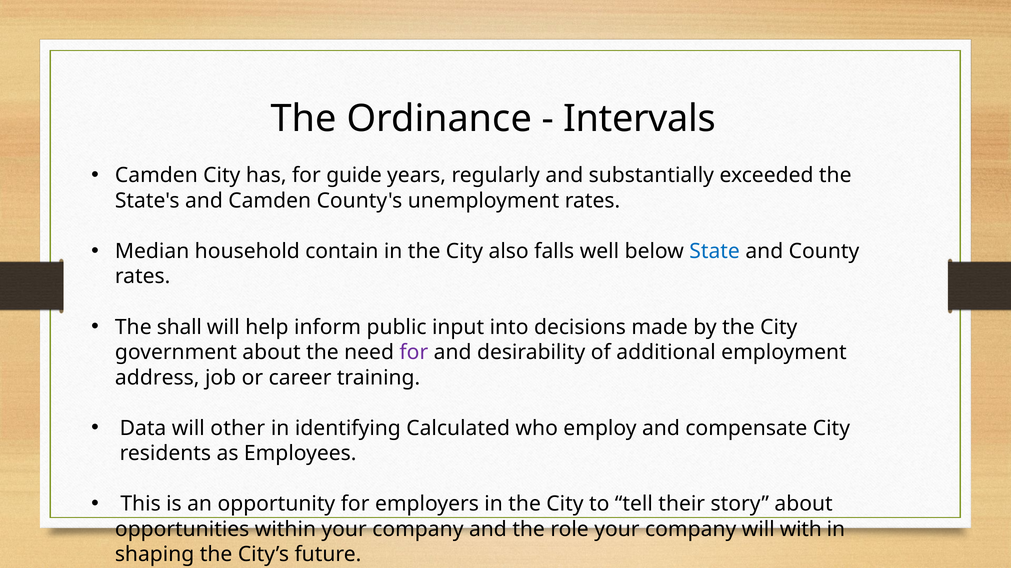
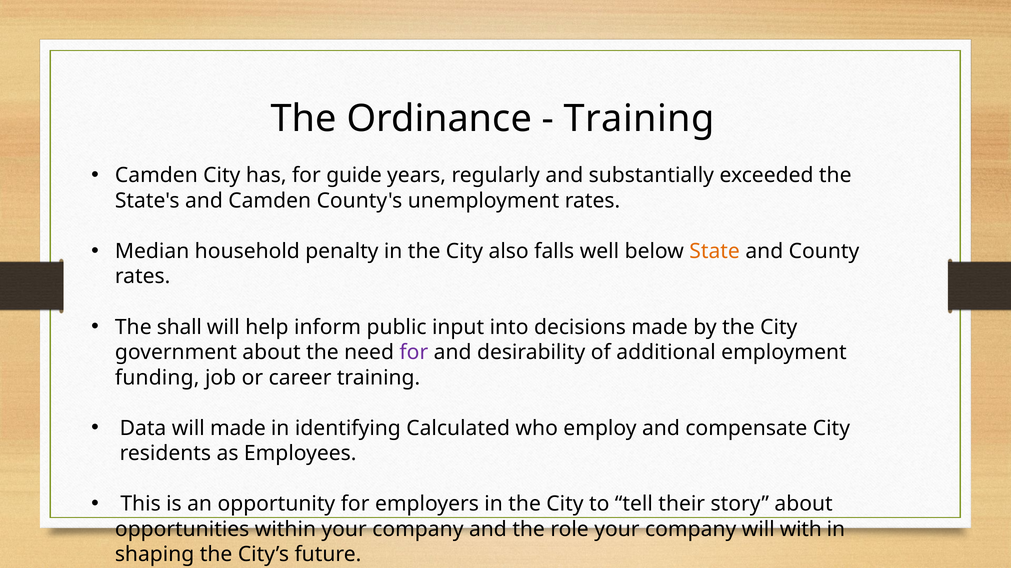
Intervals: Intervals -> Training (639, 119)
contain: contain -> penalty (342, 252)
State colour: blue -> orange (715, 252)
address: address -> funding (157, 378)
will other: other -> made (238, 429)
